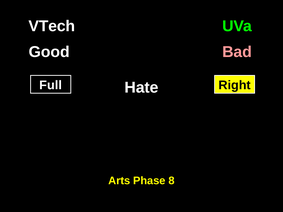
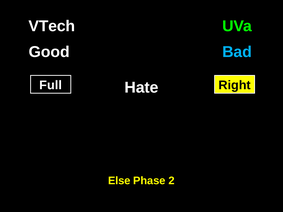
Bad colour: pink -> light blue (237, 52)
Arts: Arts -> Else (119, 181)
8: 8 -> 2 (172, 181)
